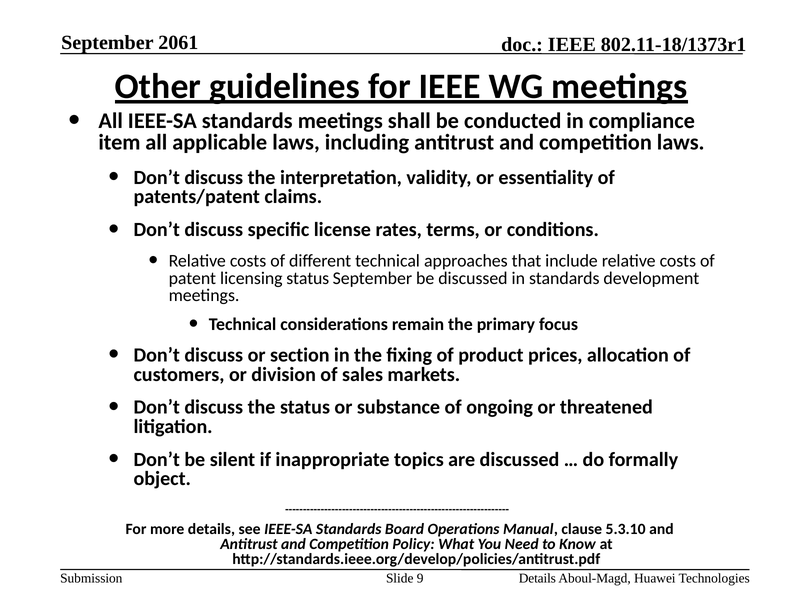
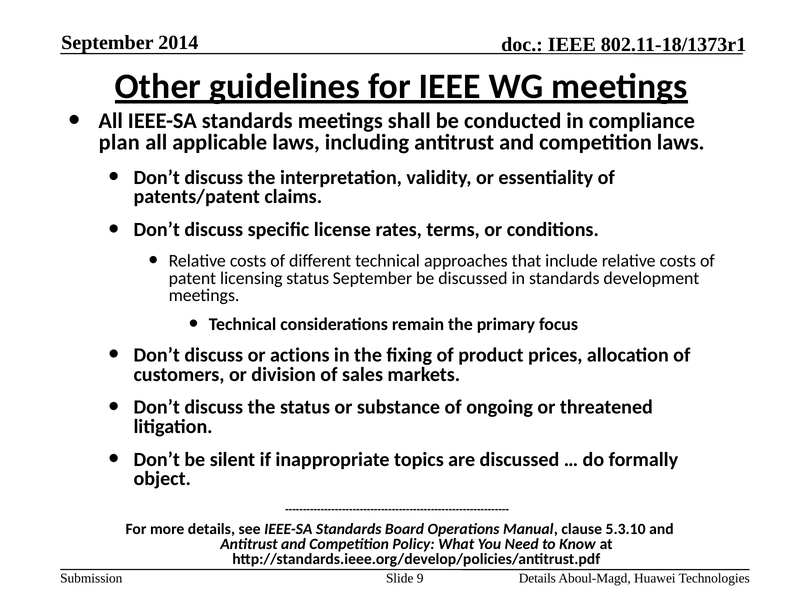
2061: 2061 -> 2014 (178, 43)
item: item -> plan (119, 142)
section: section -> actions (300, 355)
